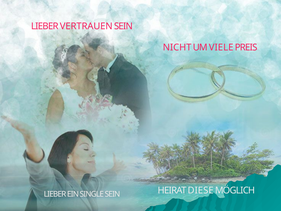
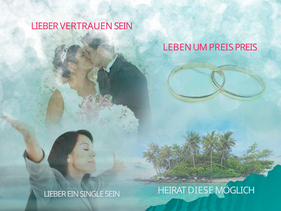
NICHT: NICHT -> LEBEN (177, 47)
UM VIELE: VIELE -> PREIS (221, 47)
